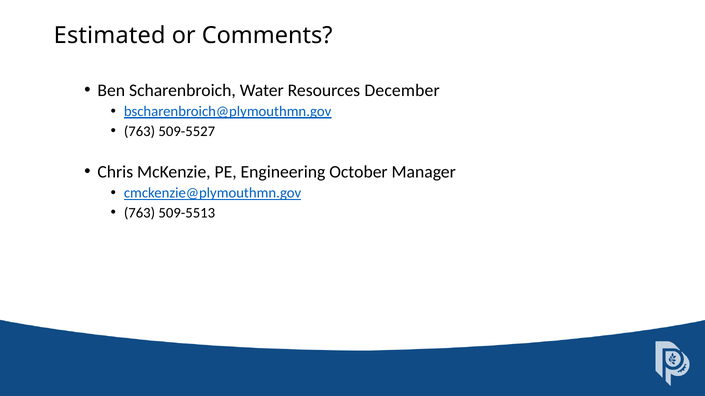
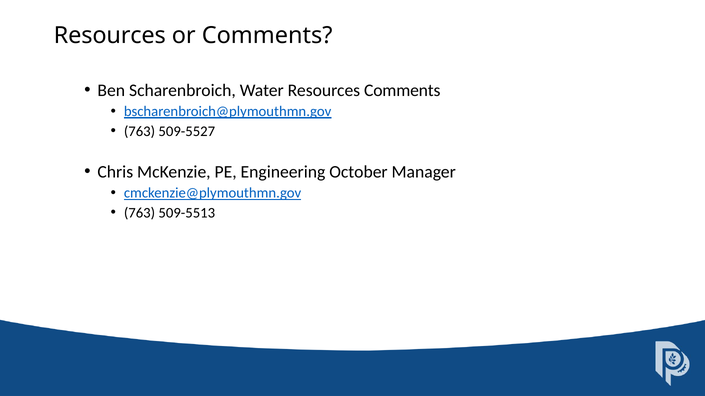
Estimated: Estimated -> Resources (110, 36)
Resources December: December -> Comments (402, 90)
